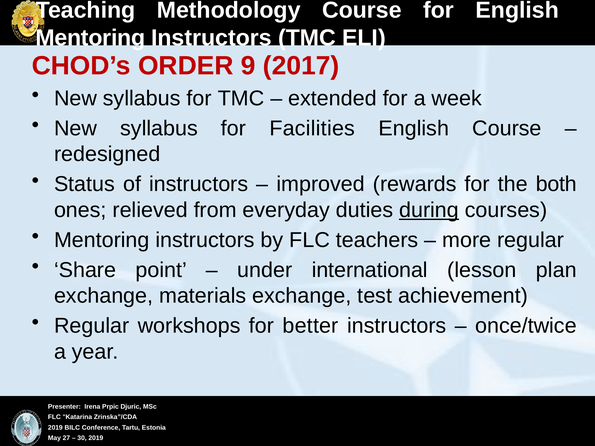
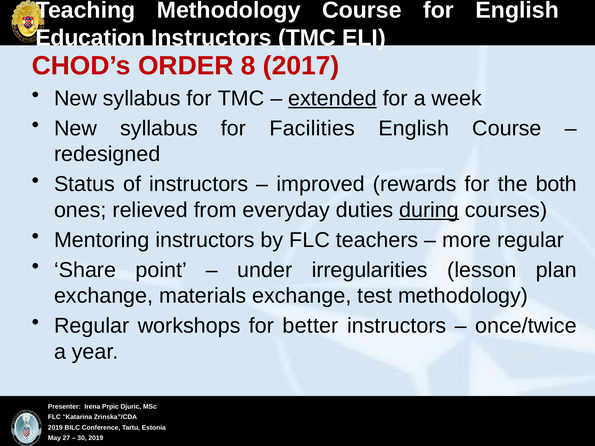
Mentoring: Mentoring -> Education (90, 38)
9: 9 -> 8 (248, 66)
extended underline: none -> present (332, 98)
international: international -> irregularities (370, 270)
test achievement: achievement -> methodology (463, 296)
